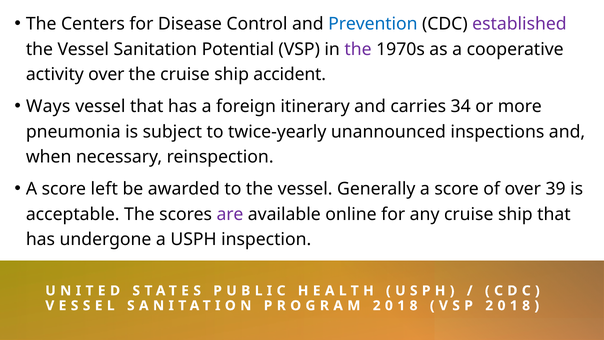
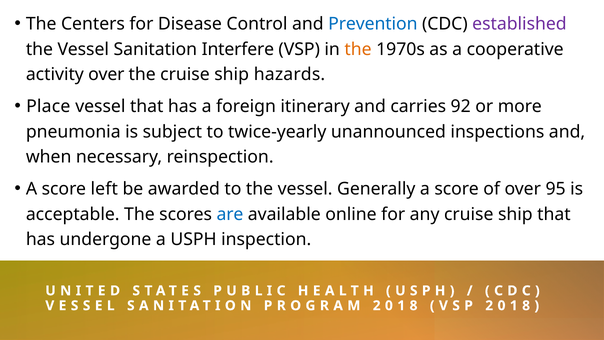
Potential: Potential -> Interfere (238, 49)
the colour: purple -> orange (358, 49)
accident: accident -> hazards (289, 75)
Ways: Ways -> Place (48, 106)
34: 34 -> 92 (461, 106)
39: 39 -> 95 (556, 189)
are colour: purple -> blue (230, 214)
